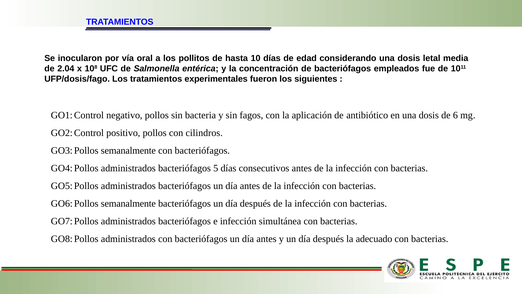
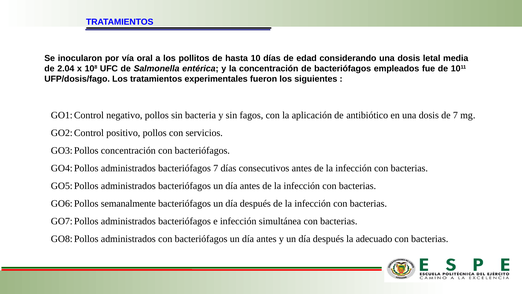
de 6: 6 -> 7 (455, 115)
cilindros: cilindros -> servicios (204, 133)
semanalmente: semanalmente -> concentración (128, 151)
bacteriófagos 5: 5 -> 7 (216, 168)
